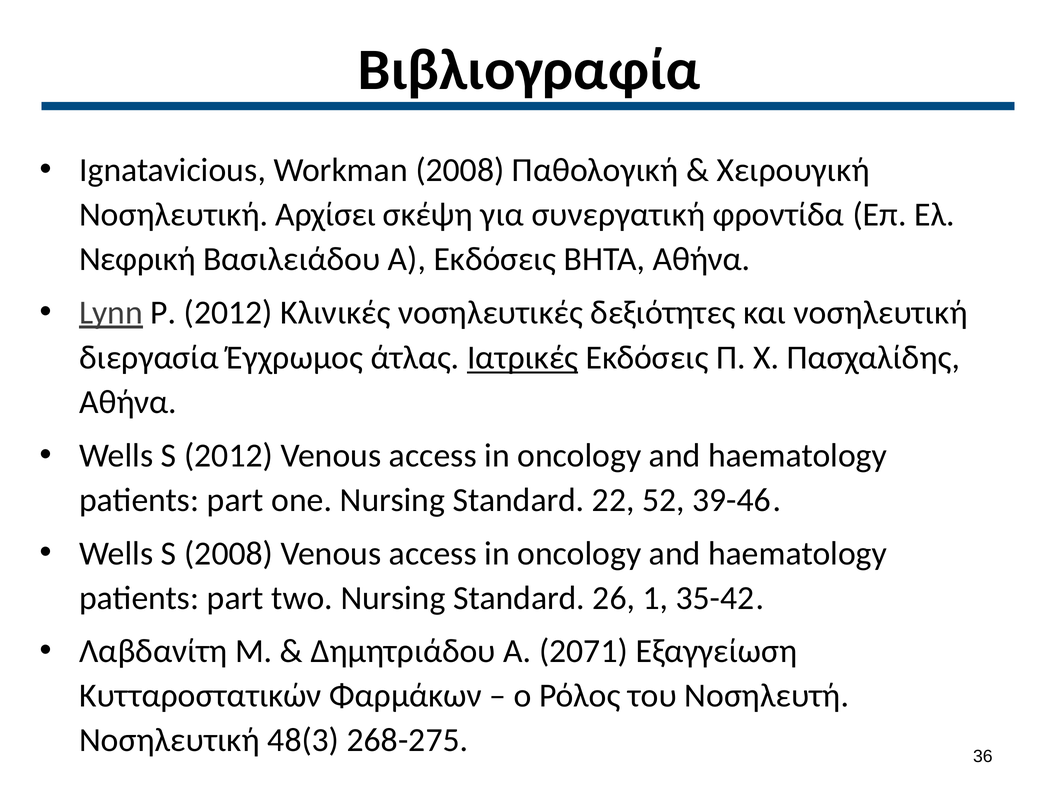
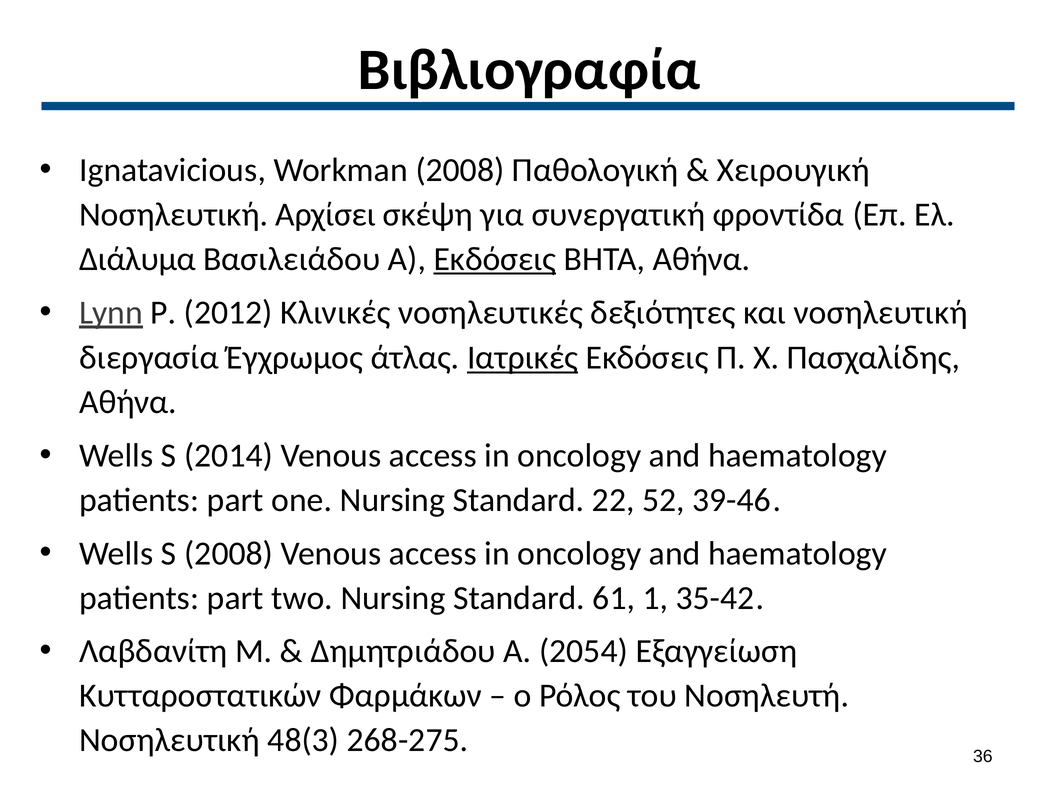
Νεφρική: Νεφρική -> Διάλυμα (137, 259)
Εκδόσεις underline: none -> present (495, 259)
S 2012: 2012 -> 2014 (229, 456)
26: 26 -> 61 (614, 598)
2071: 2071 -> 2054 (583, 651)
